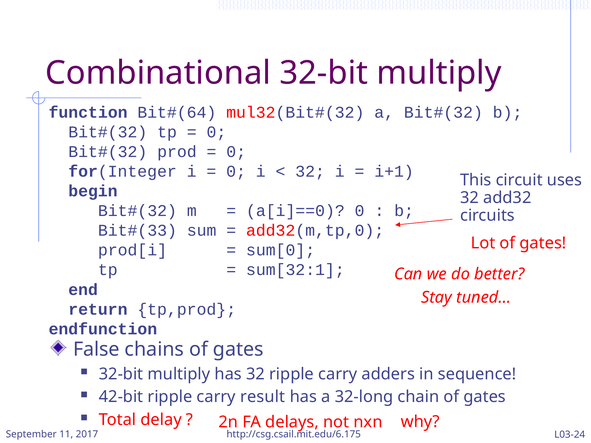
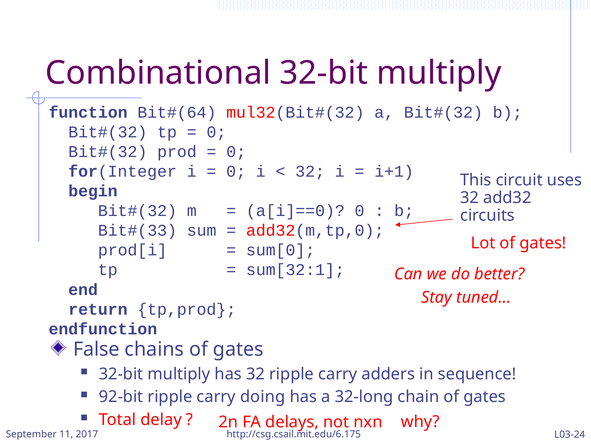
42-bit: 42-bit -> 92-bit (121, 397)
result: result -> doing (263, 397)
